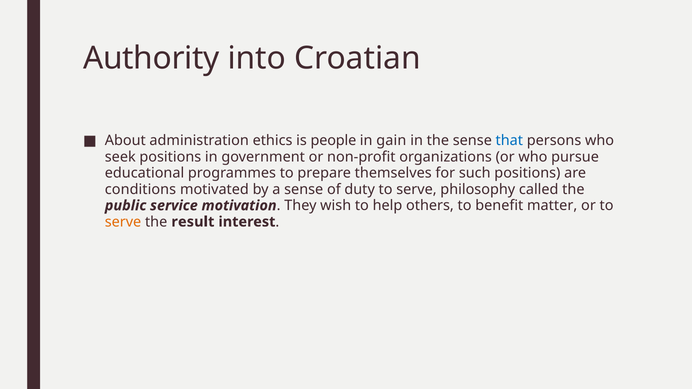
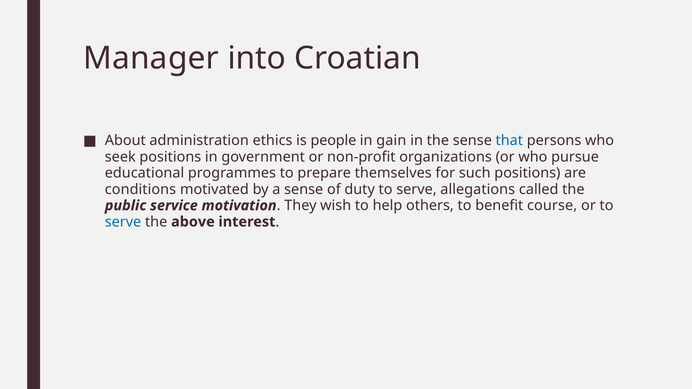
Authority: Authority -> Manager (151, 58)
philosophy: philosophy -> allegations (478, 189)
matter: matter -> course (552, 206)
serve colour: orange -> blue (123, 222)
result: result -> above (193, 222)
